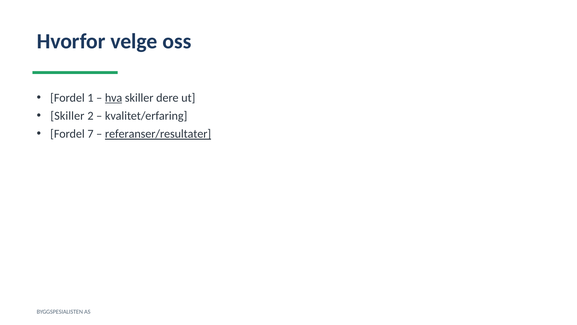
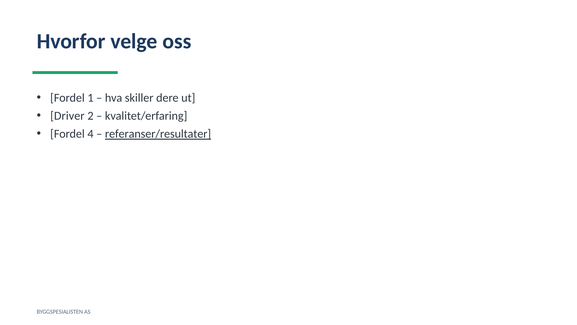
hva underline: present -> none (114, 98)
Skiller: Skiller -> Driver (67, 116)
7: 7 -> 4 (90, 134)
